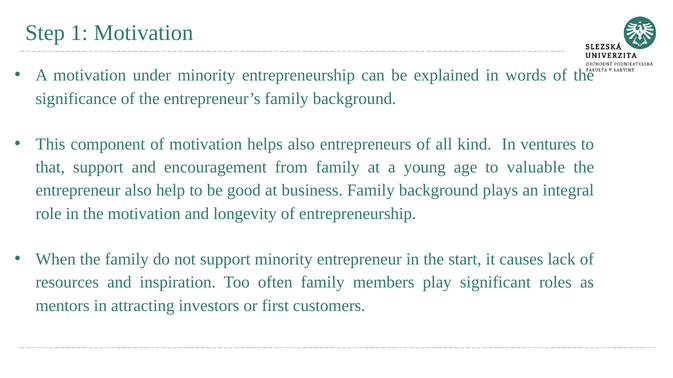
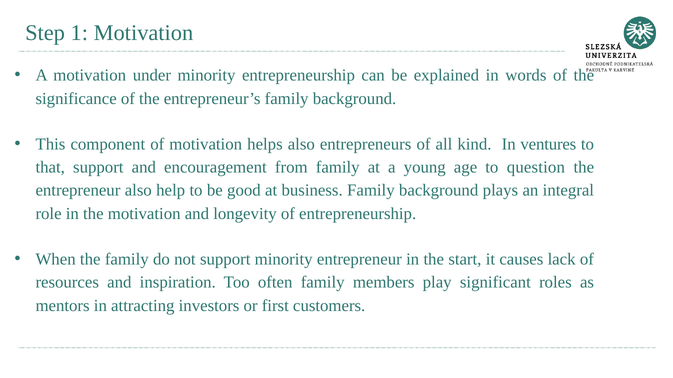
valuable: valuable -> question (536, 167)
